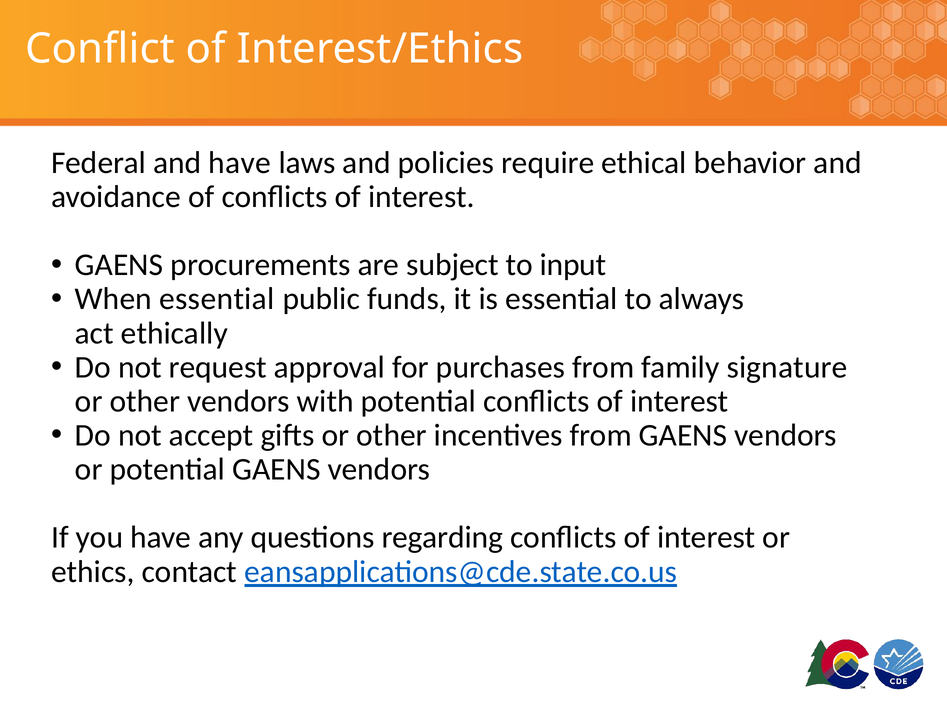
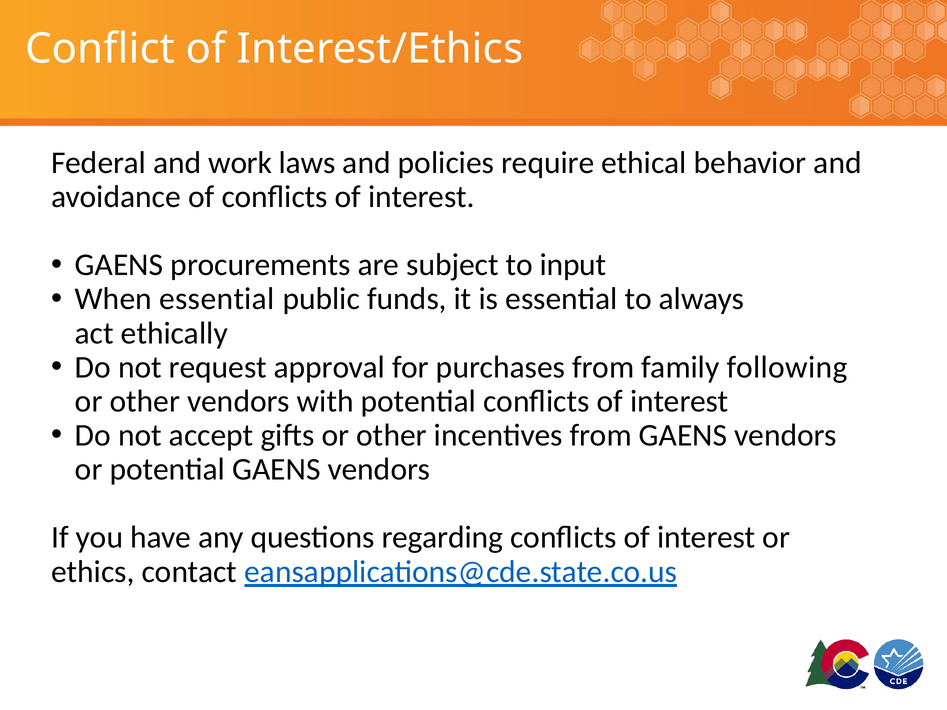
and have: have -> work (240, 163)
signature: signature -> following (787, 367)
